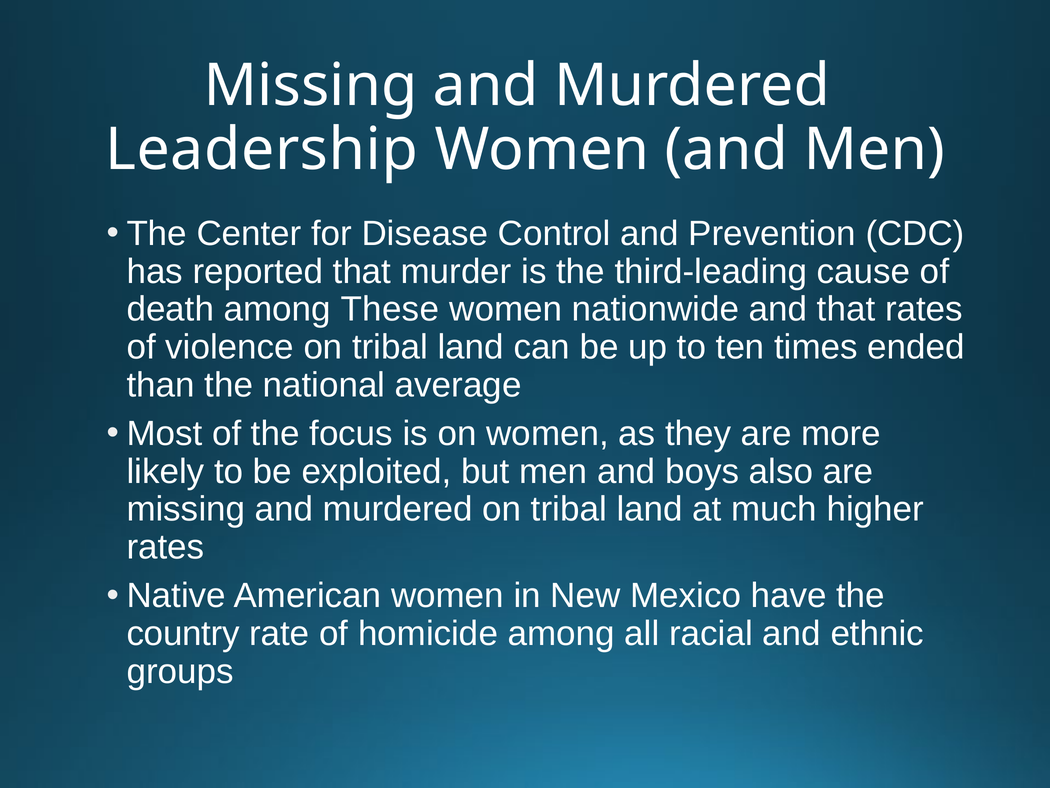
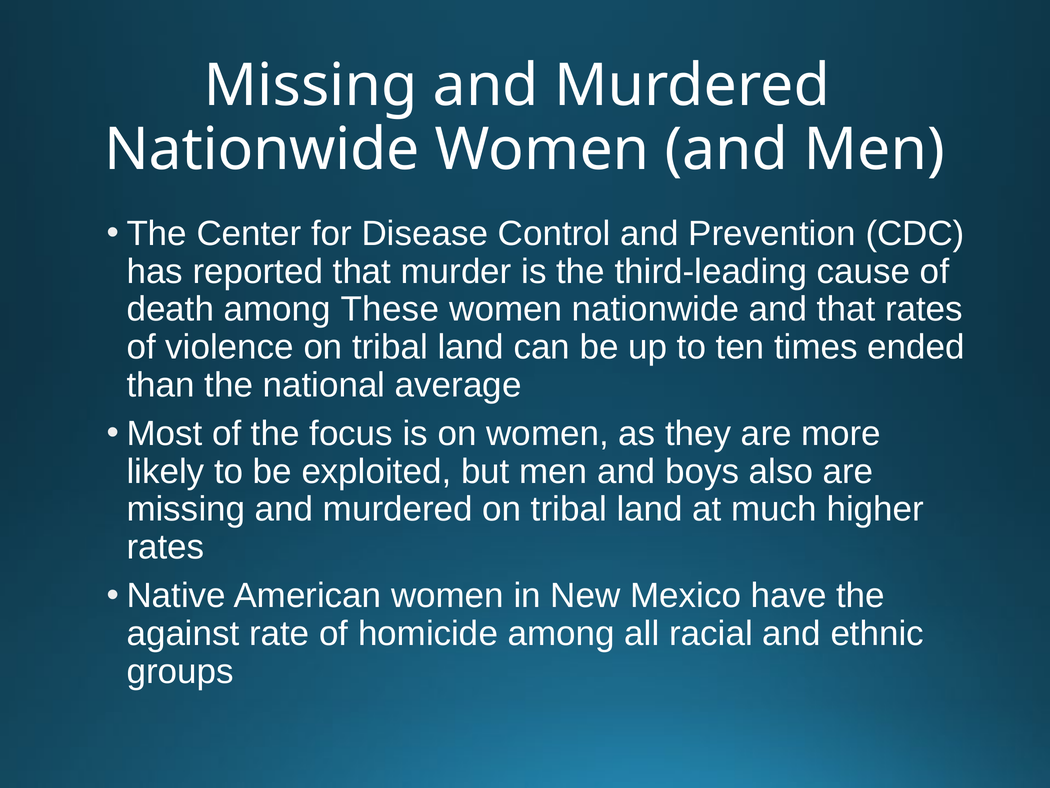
Leadership: Leadership -> Nationwide (262, 150)
country: country -> against (183, 633)
